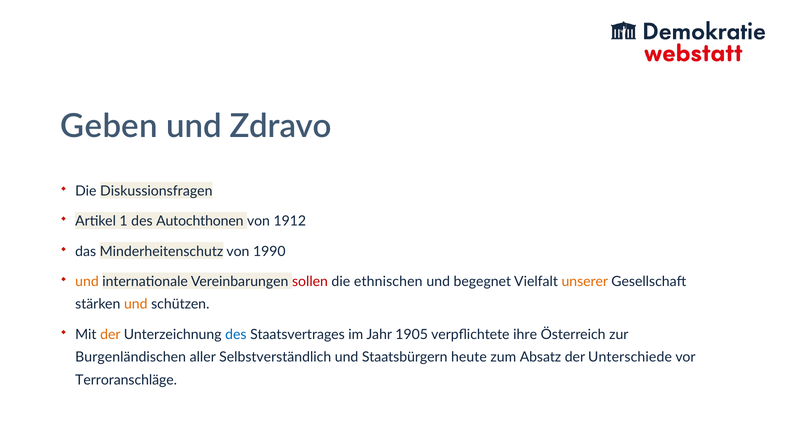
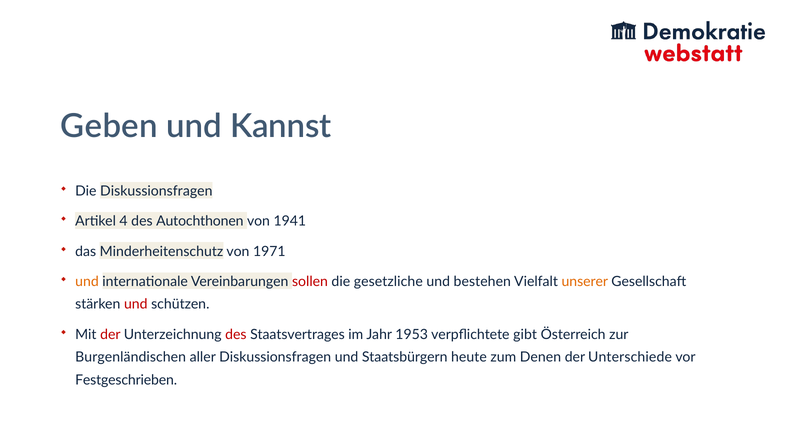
Zdravo: Zdravo -> Kannst (281, 126)
1: 1 -> 4 (124, 221)
1912: 1912 -> 1941 (290, 221)
1990: 1990 -> 1971 (269, 251)
ethnischen: ethnischen -> gesetzliche (388, 281)
begegnet: begegnet -> bestehen (482, 281)
und colour: orange -> red (136, 304)
der colour: orange -> red (110, 334)
des colour: blue -> red (236, 334)
1905: 1905 -> 1953 (412, 334)
ihre: ihre -> gibt (525, 334)
aller Selbstverständlich: Selbstverständlich -> Diskussionsfragen (275, 357)
Absatz: Absatz -> Denen (540, 357)
Terroranschläge: Terroranschläge -> Festgeschrieben (126, 380)
